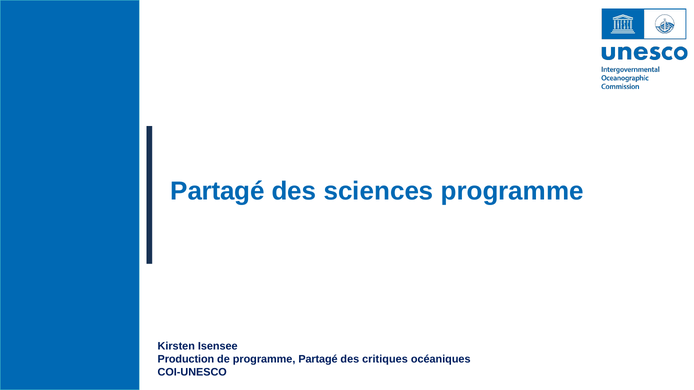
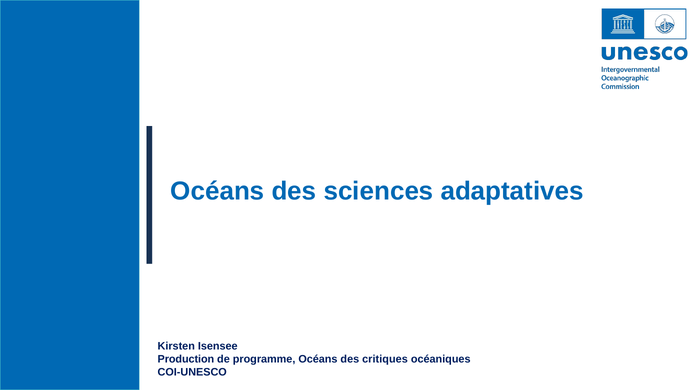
Partagé: Partagé -> Océans (217, 191)
sciences programme: programme -> adaptatives (512, 191)
programme Partagé: Partagé -> Océans (318, 359)
